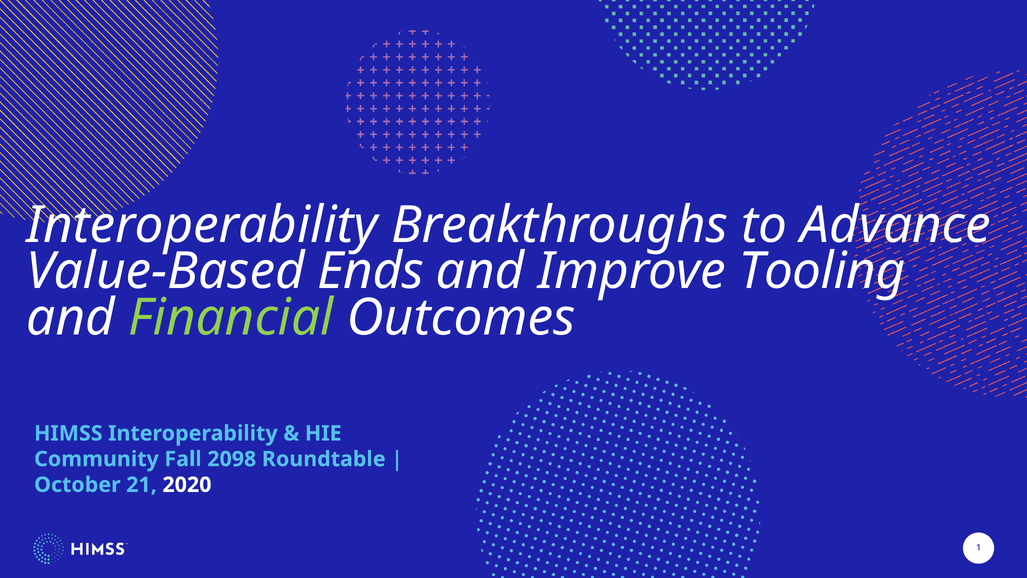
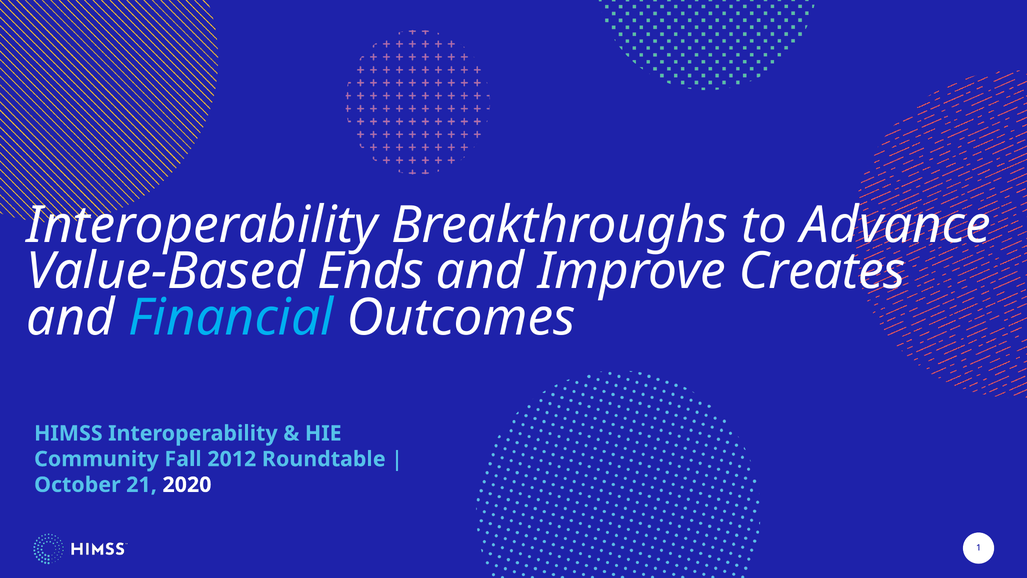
Tooling: Tooling -> Creates (822, 271)
Financial colour: light green -> light blue (231, 317)
2098: 2098 -> 2012 (232, 459)
